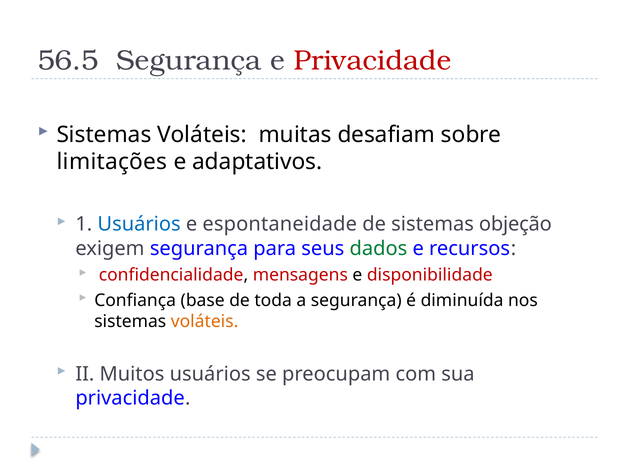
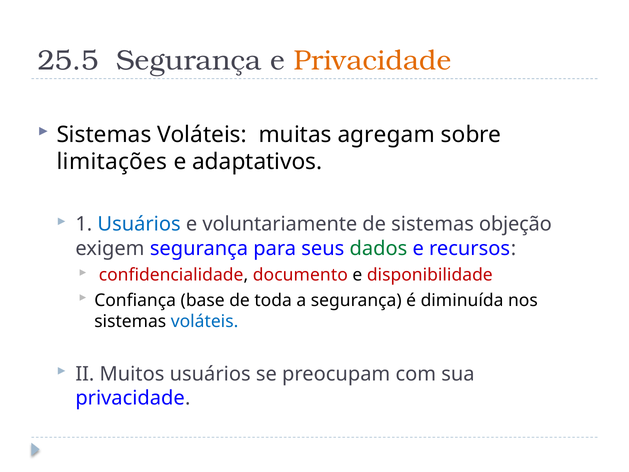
56.5: 56.5 -> 25.5 (68, 61)
Privacidade colour: red -> orange (373, 61)
desafiam: desafiam -> agregam (386, 135)
espontaneidade: espontaneidade -> voluntariamente (280, 224)
mensagens: mensagens -> documento (300, 275)
voláteis colour: orange -> blue (205, 321)
